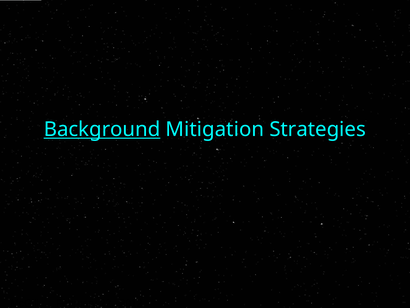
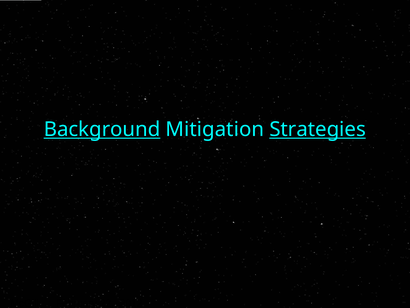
Strategies underline: none -> present (318, 129)
